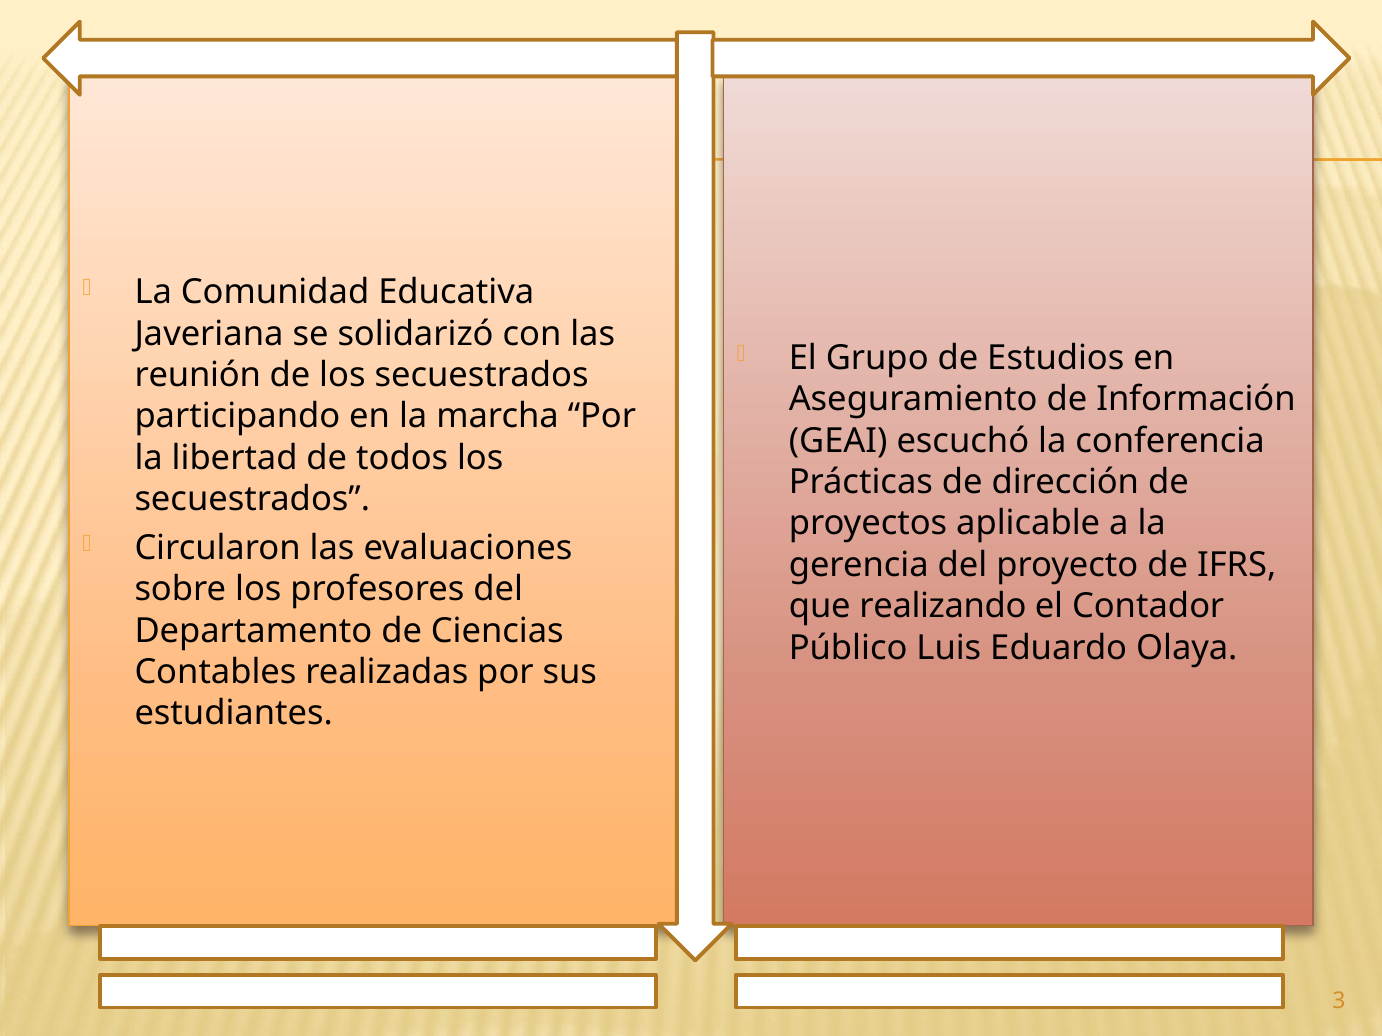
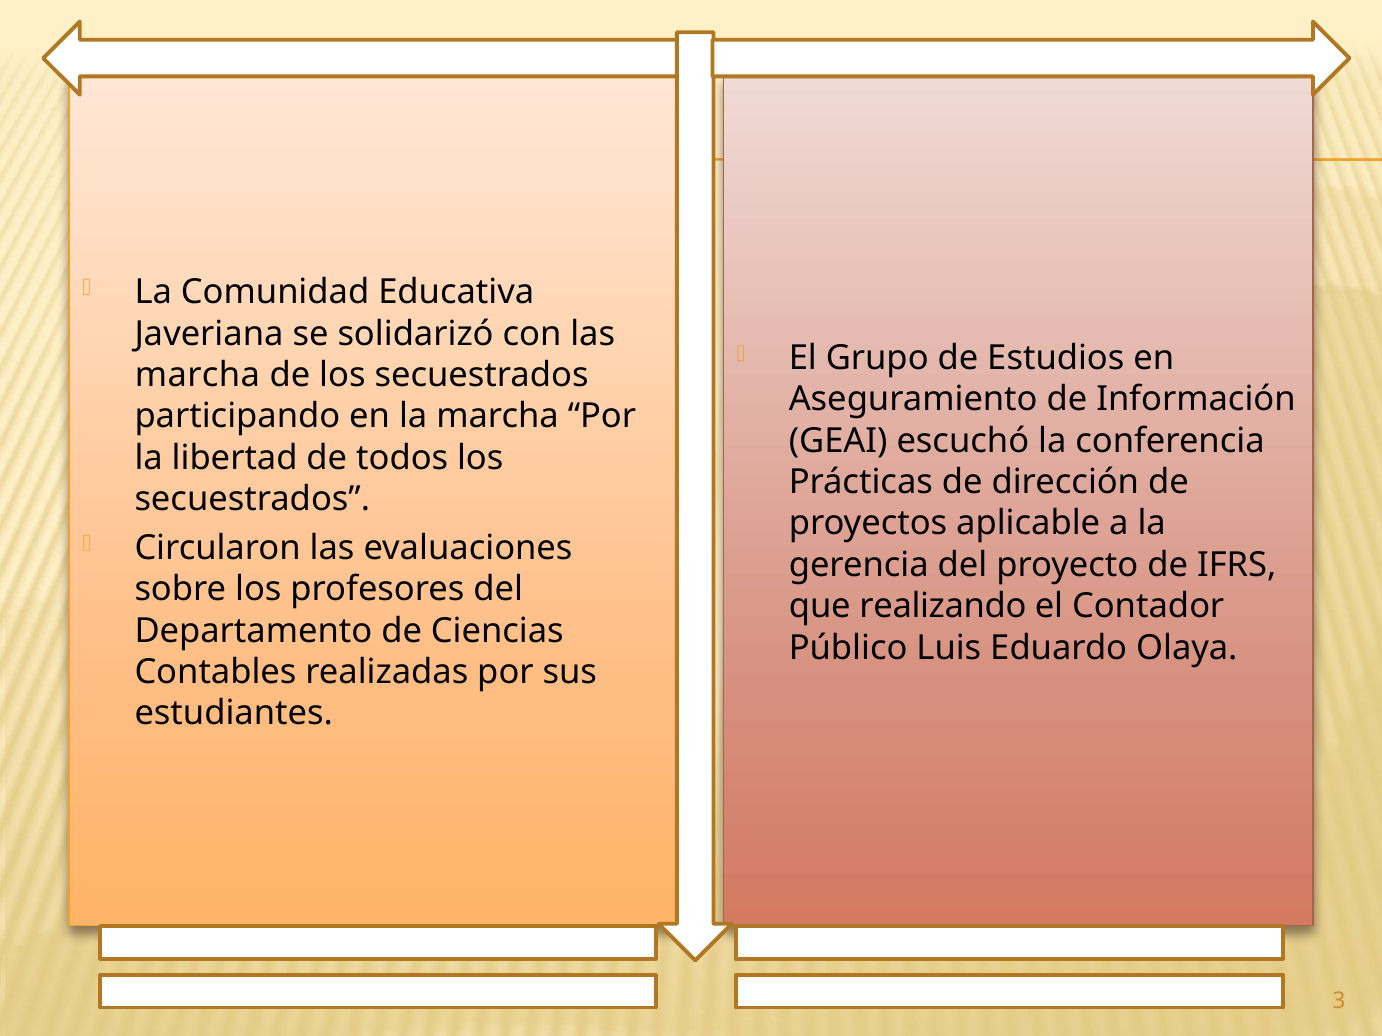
reunión: reunión -> marcha (197, 375)
